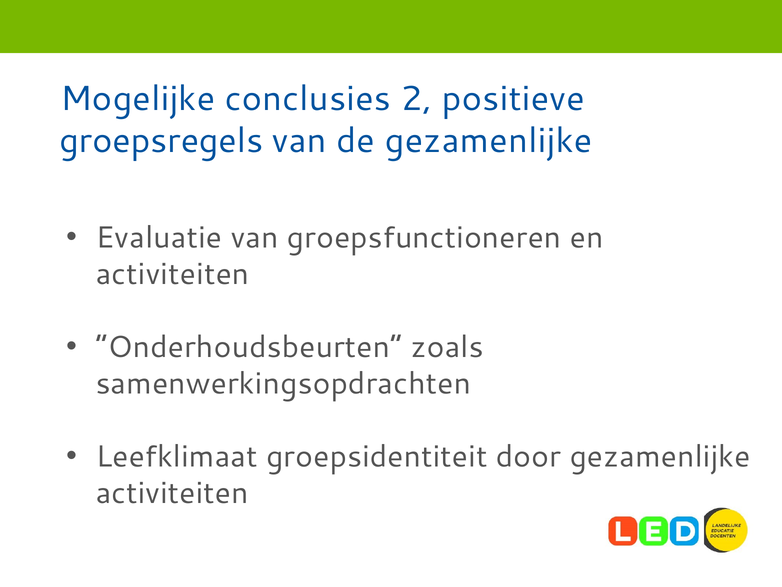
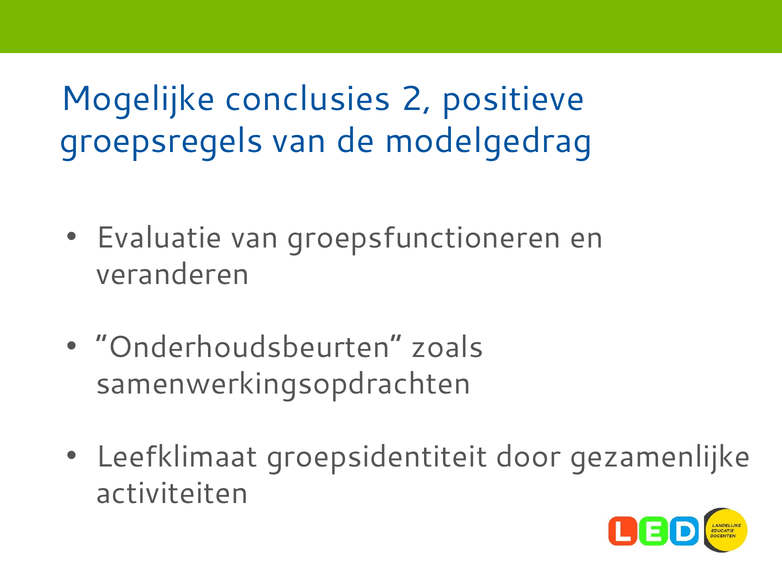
de gezamenlijke: gezamenlijke -> modelgedrag (489, 140)
activiteiten: activiteiten -> veranderen (173, 274)
